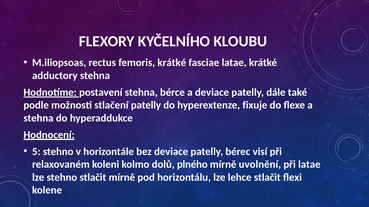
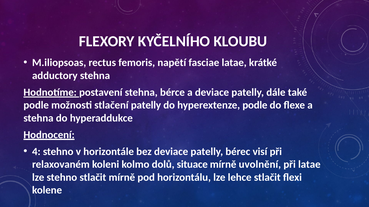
femoris krátké: krátké -> napětí (172, 63)
hyperextenze fixuje: fixuje -> podle (255, 105)
5: 5 -> 4 (36, 152)
plného: plného -> situace (192, 165)
